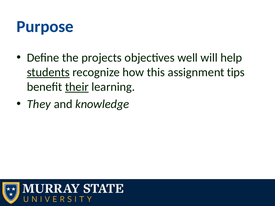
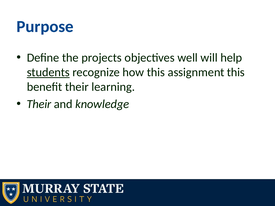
assignment tips: tips -> this (236, 72)
their underline: present -> none (77, 87)
They: They -> Their (39, 104)
